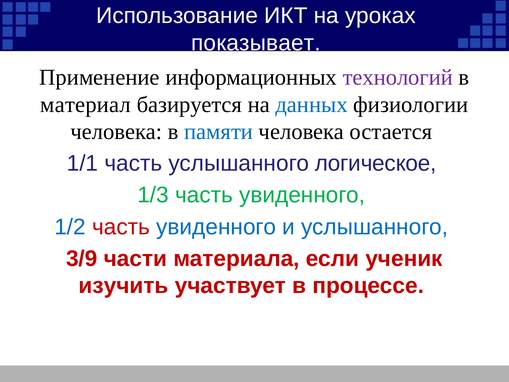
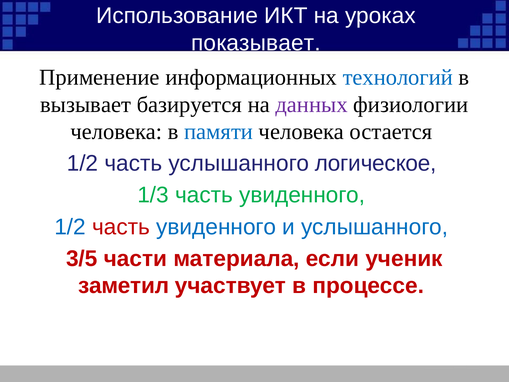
технологий colour: purple -> blue (398, 77)
материал: материал -> вызывает (86, 105)
данных colour: blue -> purple (312, 105)
1/1: 1/1 -> 1/2 (82, 163)
3/9: 3/9 -> 3/5 (82, 258)
изучить: изучить -> заметил (124, 286)
